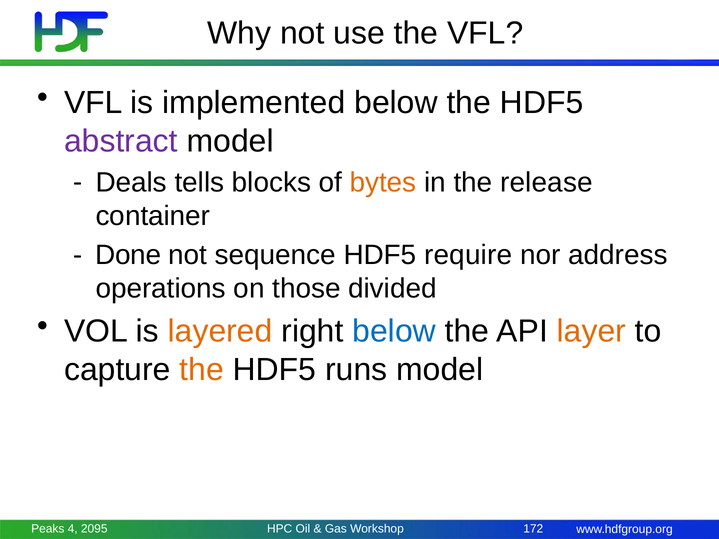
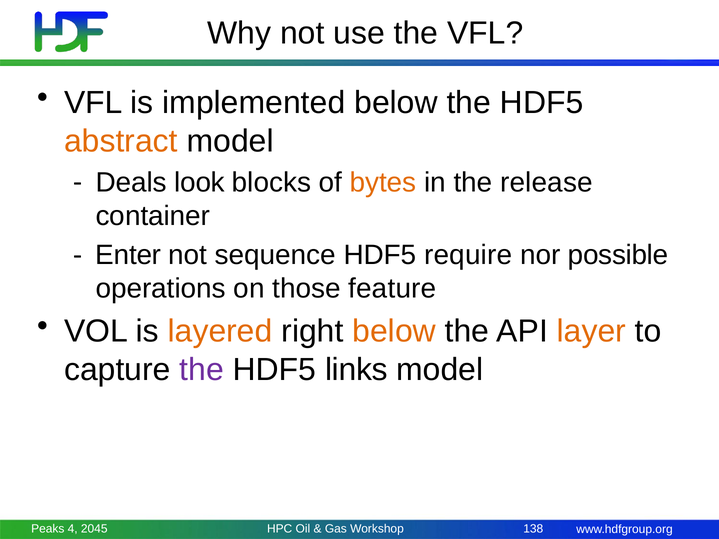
abstract colour: purple -> orange (121, 141)
tells: tells -> look (200, 183)
Done: Done -> Enter (128, 255)
address: address -> possible (618, 255)
divided: divided -> feature (392, 289)
below colour: blue -> orange (394, 332)
the colour: orange -> purple (202, 370)
runs: runs -> links (356, 370)
2095: 2095 -> 2045 (94, 529)
172: 172 -> 138 (533, 529)
